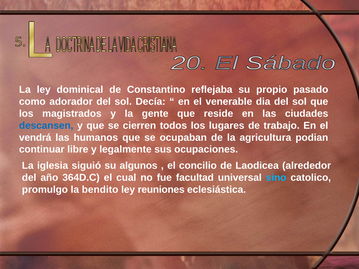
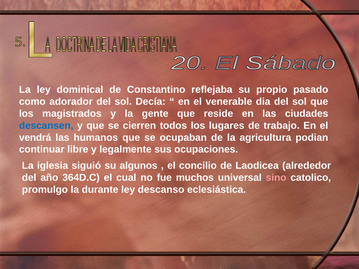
facultad: facultad -> muchos (195, 178)
sino colour: light blue -> pink (276, 178)
bendito: bendito -> durante (100, 190)
reuniones: reuniones -> descanso (161, 190)
